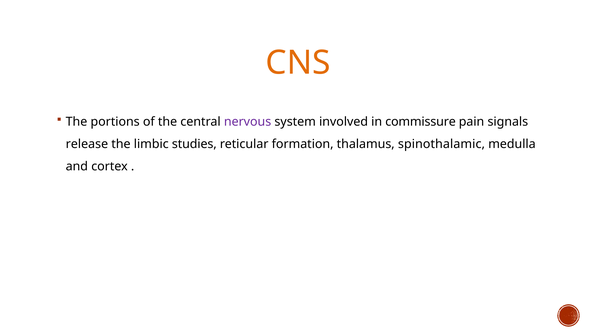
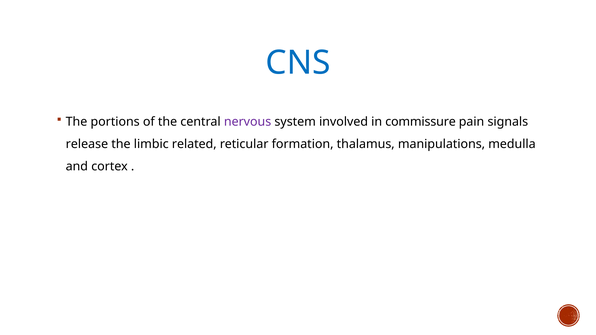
CNS colour: orange -> blue (298, 63)
studies: studies -> related (194, 144)
spinothalamic: spinothalamic -> manipulations (441, 144)
